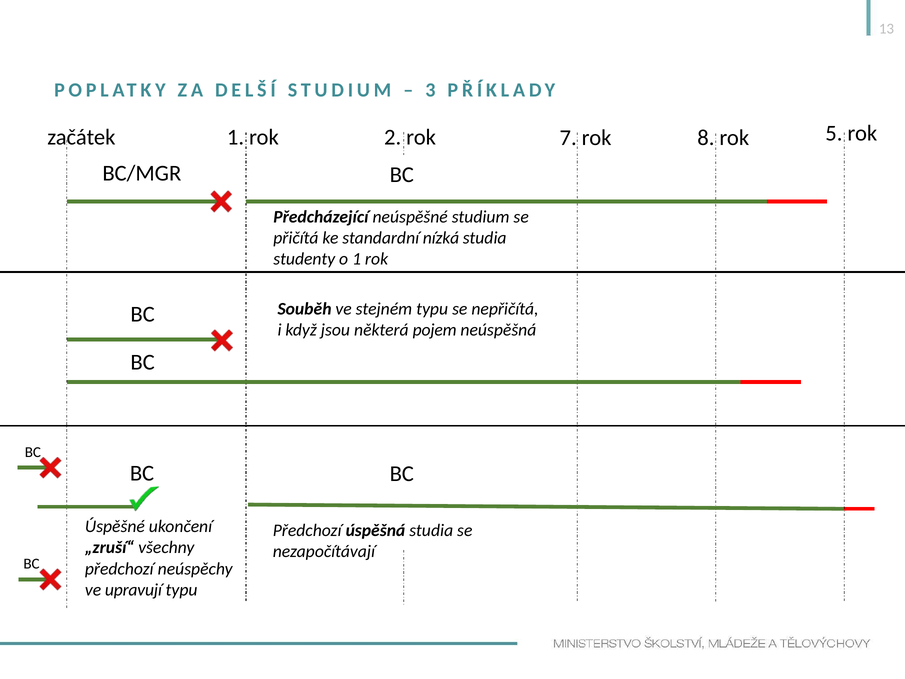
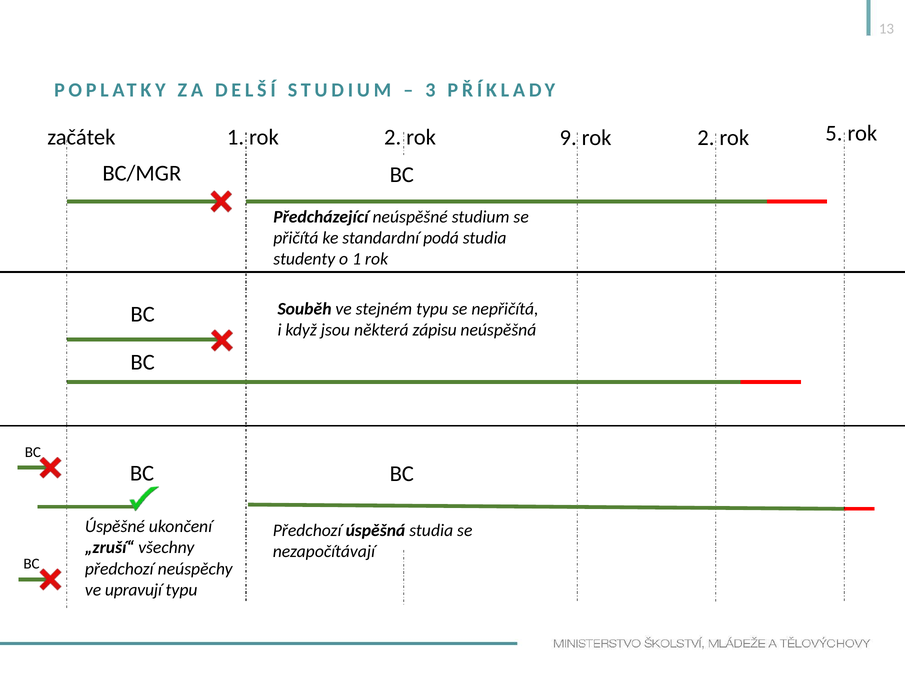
začátek 8: 8 -> 2 (706, 138)
7: 7 -> 9 (568, 138)
nízká: nízká -> podá (441, 238)
pojem: pojem -> zápisu (435, 330)
